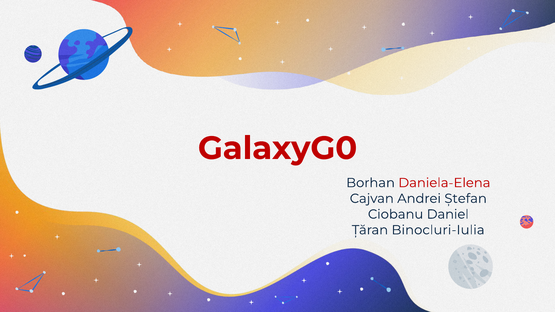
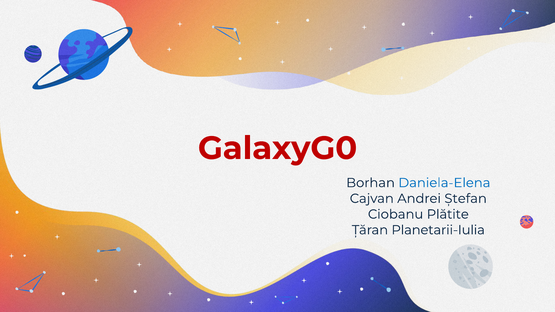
Daniela-Elena colour: red -> blue (444, 183)
Daniel: Daniel -> Plătite (448, 214)
Binocluri-Iulia: Binocluri-Iulia -> Planetarii-Iulia (438, 230)
